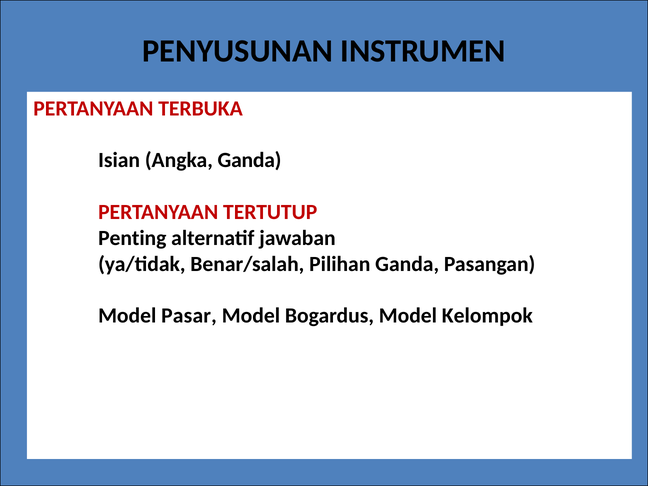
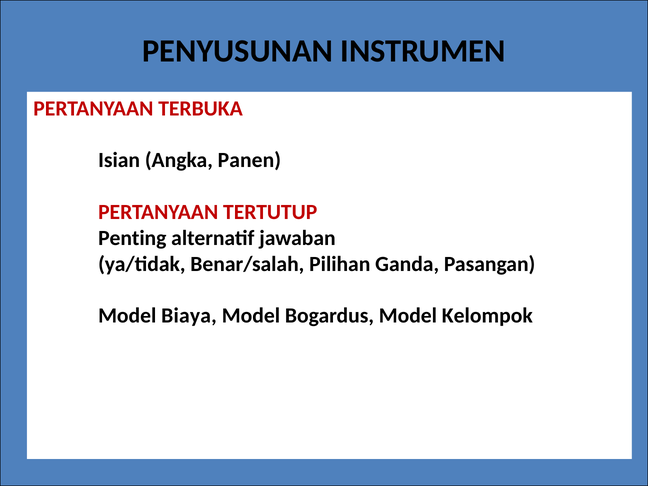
Angka Ganda: Ganda -> Panen (249, 160)
Pasar: Pasar -> Biaya (189, 316)
